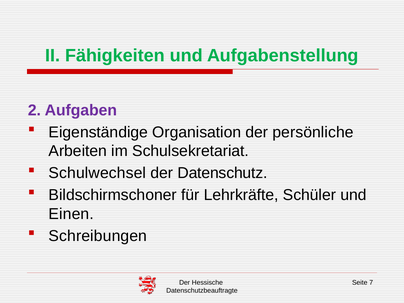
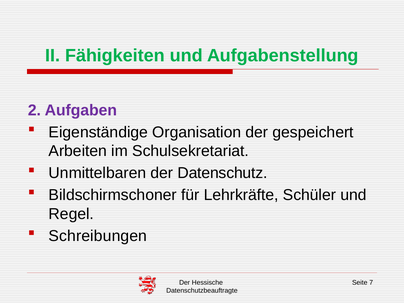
persönliche: persönliche -> gespeichert (313, 132)
Schulwechsel: Schulwechsel -> Unmittelbaren (97, 173)
Einen: Einen -> Regel (71, 214)
